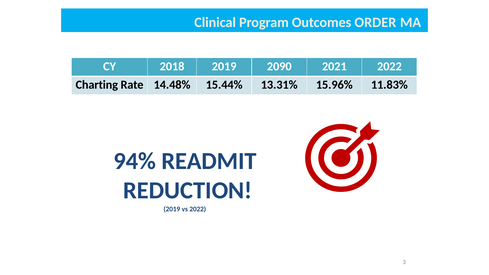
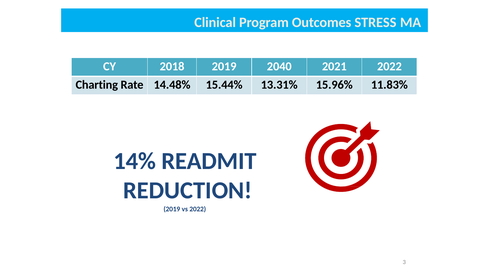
ORDER: ORDER -> STRESS (375, 22)
2090: 2090 -> 2040 (279, 66)
94%: 94% -> 14% (135, 161)
